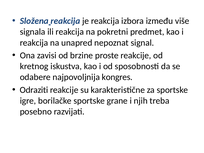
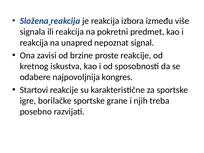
Odraziti: Odraziti -> Startovi (34, 90)
